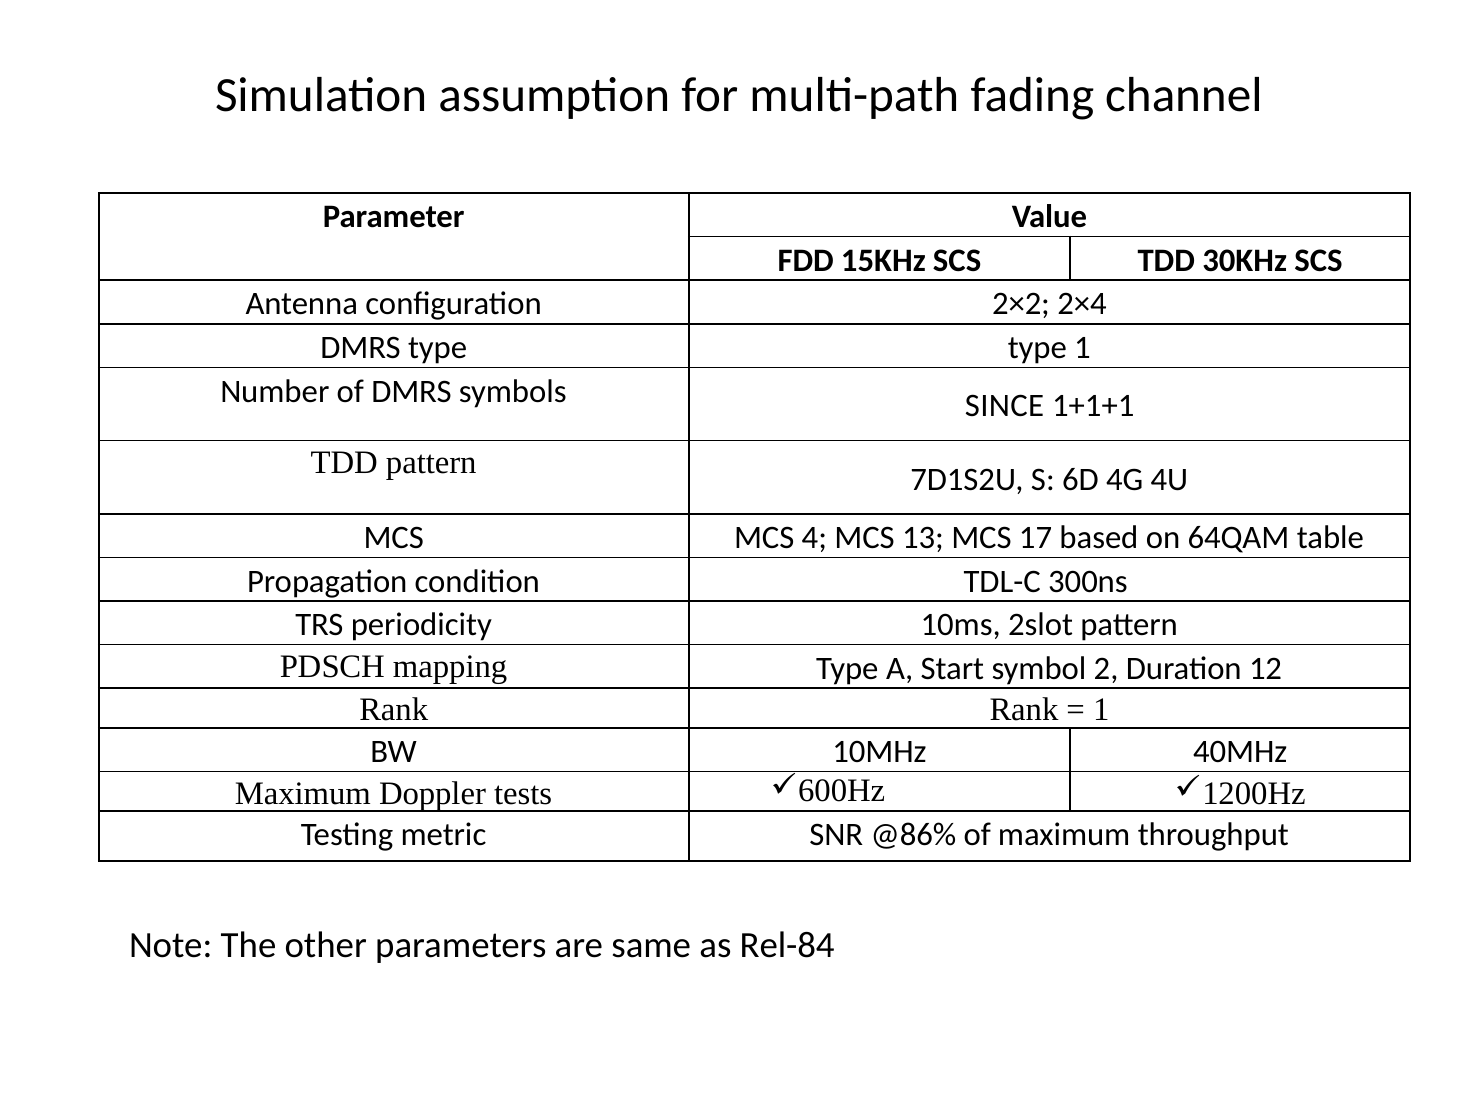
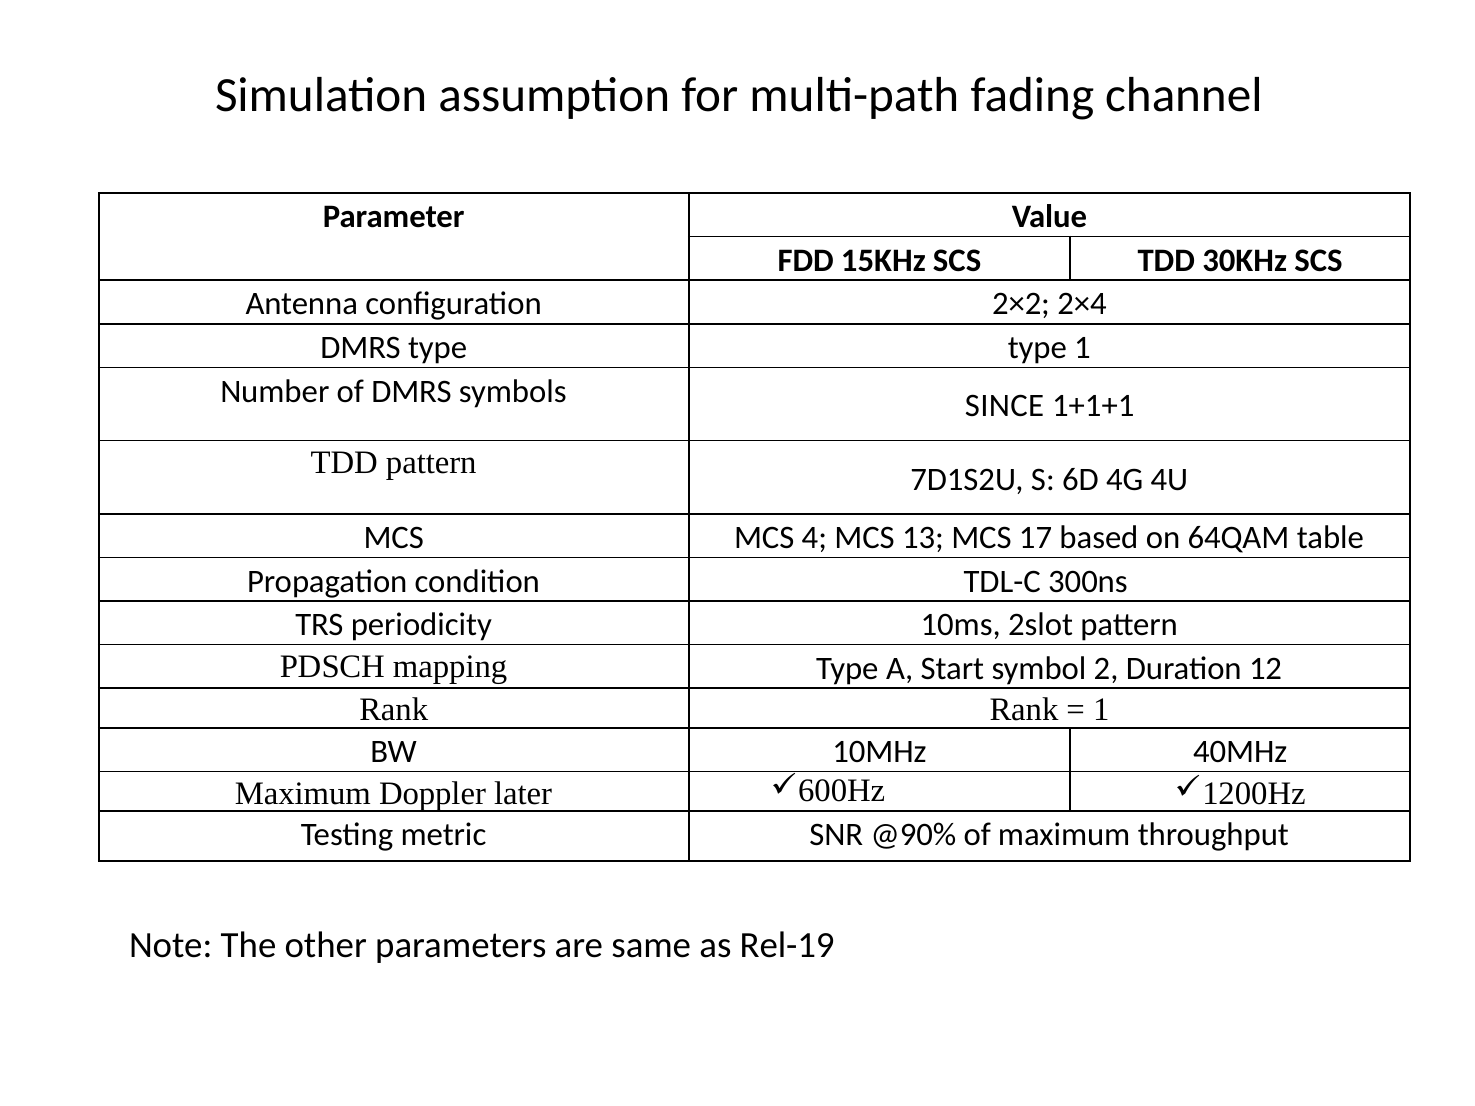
tests: tests -> later (523, 793)
@86%: @86% -> @90% (913, 835)
Rel-84: Rel-84 -> Rel-19 (787, 945)
